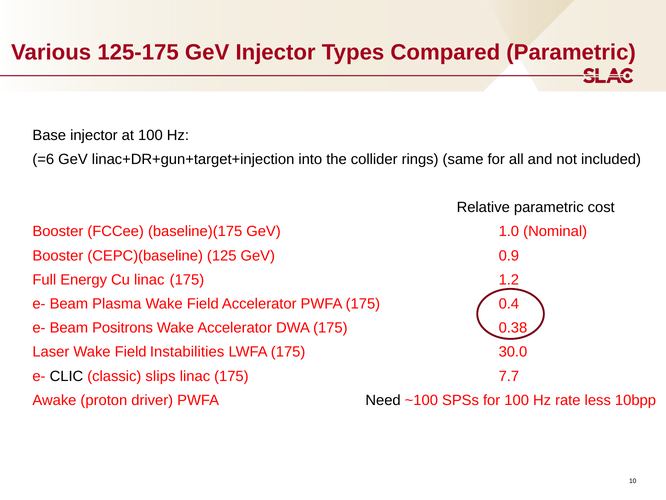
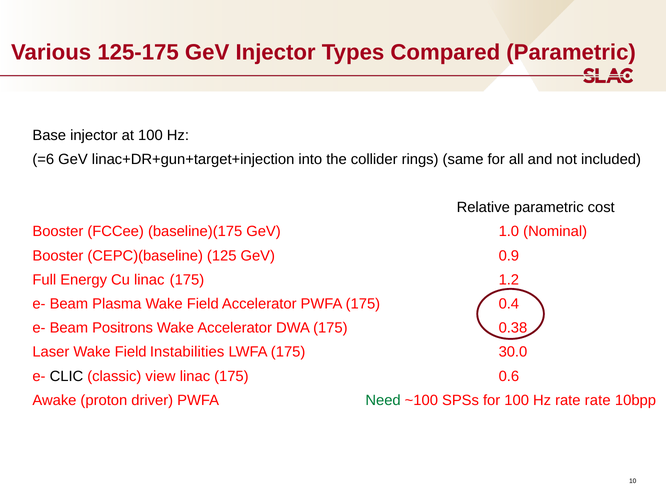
slips: slips -> view (160, 376)
7.7: 7.7 -> 0.6 (509, 376)
Need colour: black -> green (383, 400)
rate less: less -> rate (598, 400)
